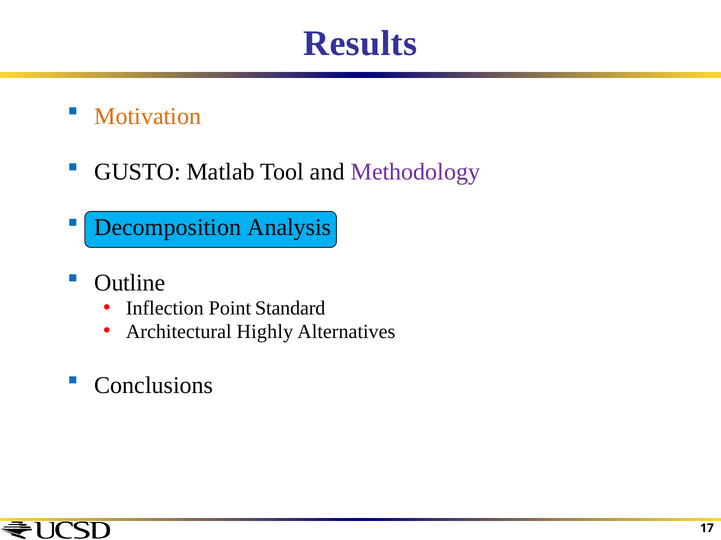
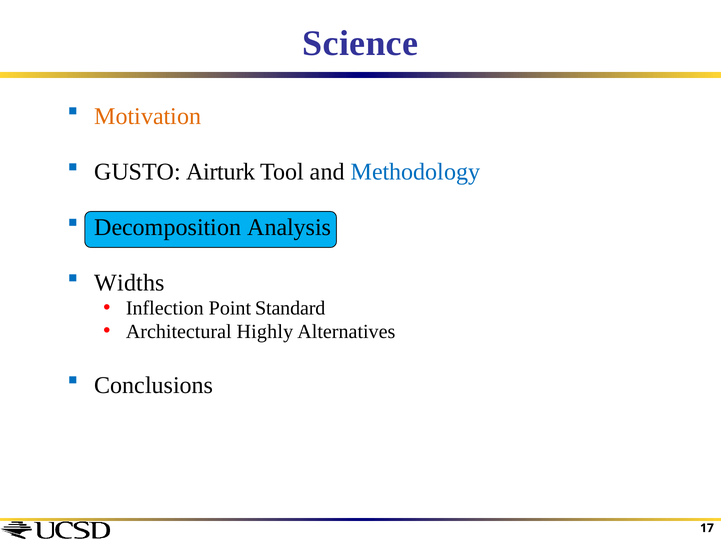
Results: Results -> Science (360, 43)
Matlab: Matlab -> Airturk (221, 172)
Methodology colour: purple -> blue (415, 172)
Outline: Outline -> Widths (130, 283)
